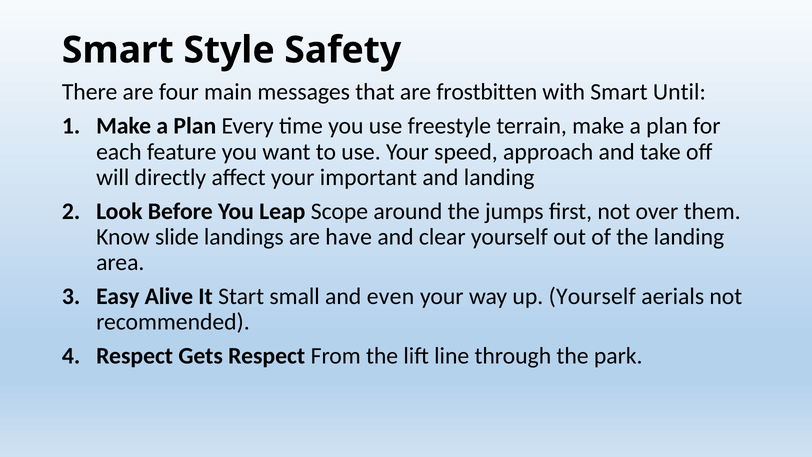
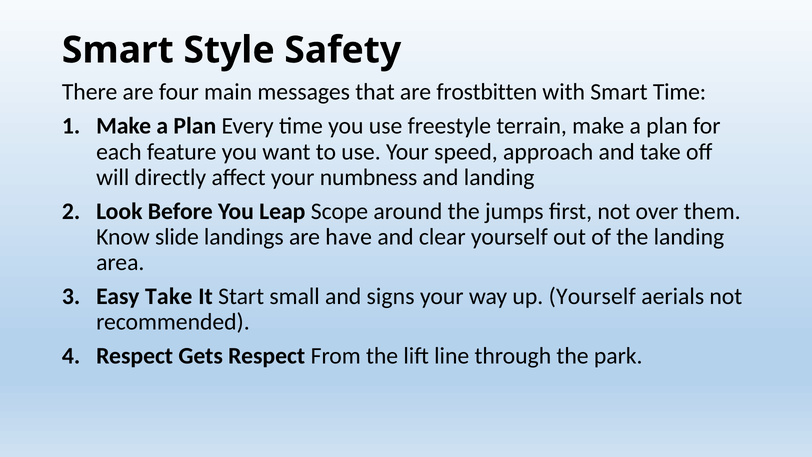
Smart Until: Until -> Time (680, 92)
important: important -> numbness (369, 177)
Easy Alive: Alive -> Take (169, 296)
even: even -> signs (391, 296)
